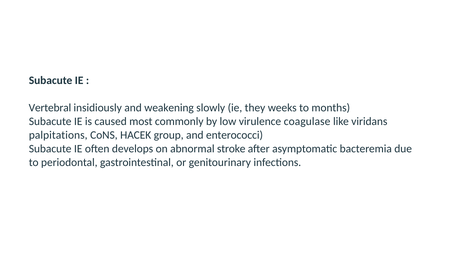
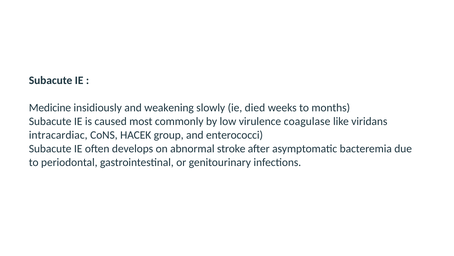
Vertebral: Vertebral -> Medicine (50, 108)
they: they -> died (255, 108)
palpitations: palpitations -> intracardiac (58, 135)
